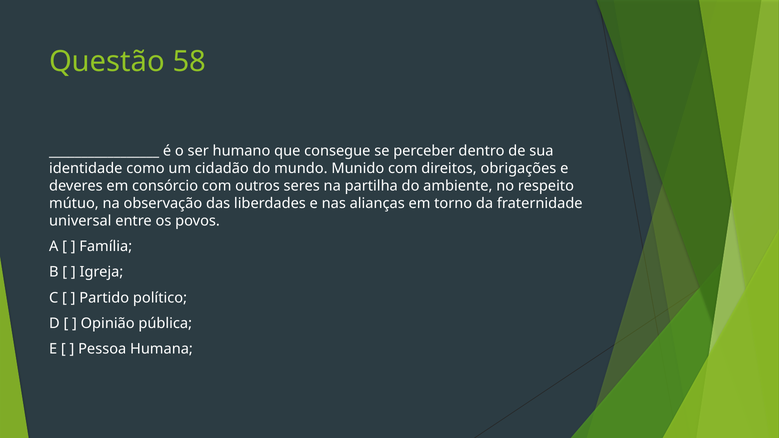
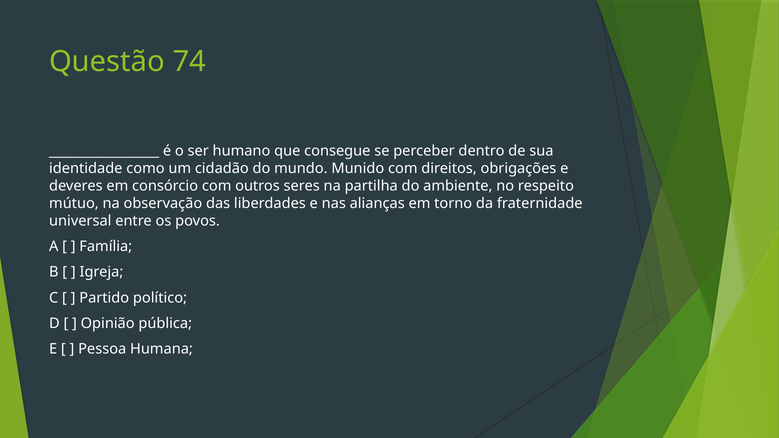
58: 58 -> 74 (189, 61)
